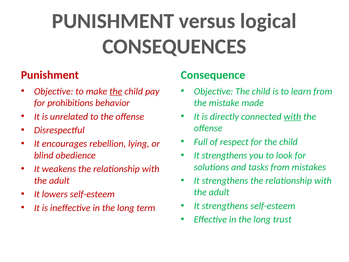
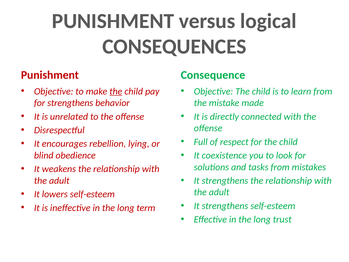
for prohibitions: prohibitions -> strengthens (70, 103)
with underline: present -> none (292, 116)
strengthens: strengthens -> coexistence (224, 155)
